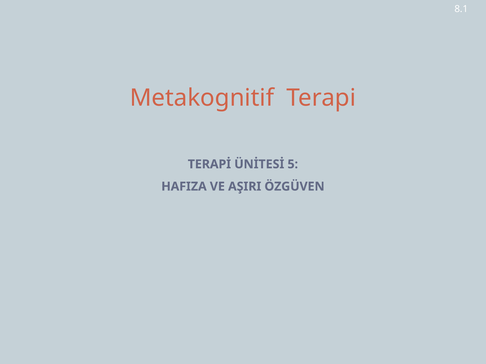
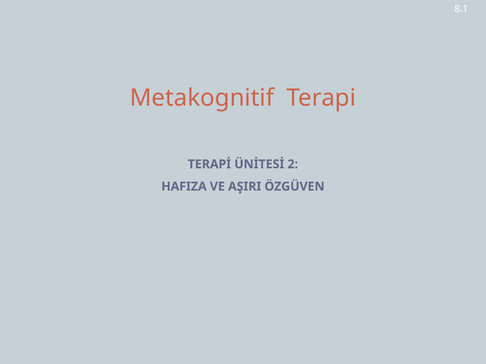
5: 5 -> 2 (293, 164)
